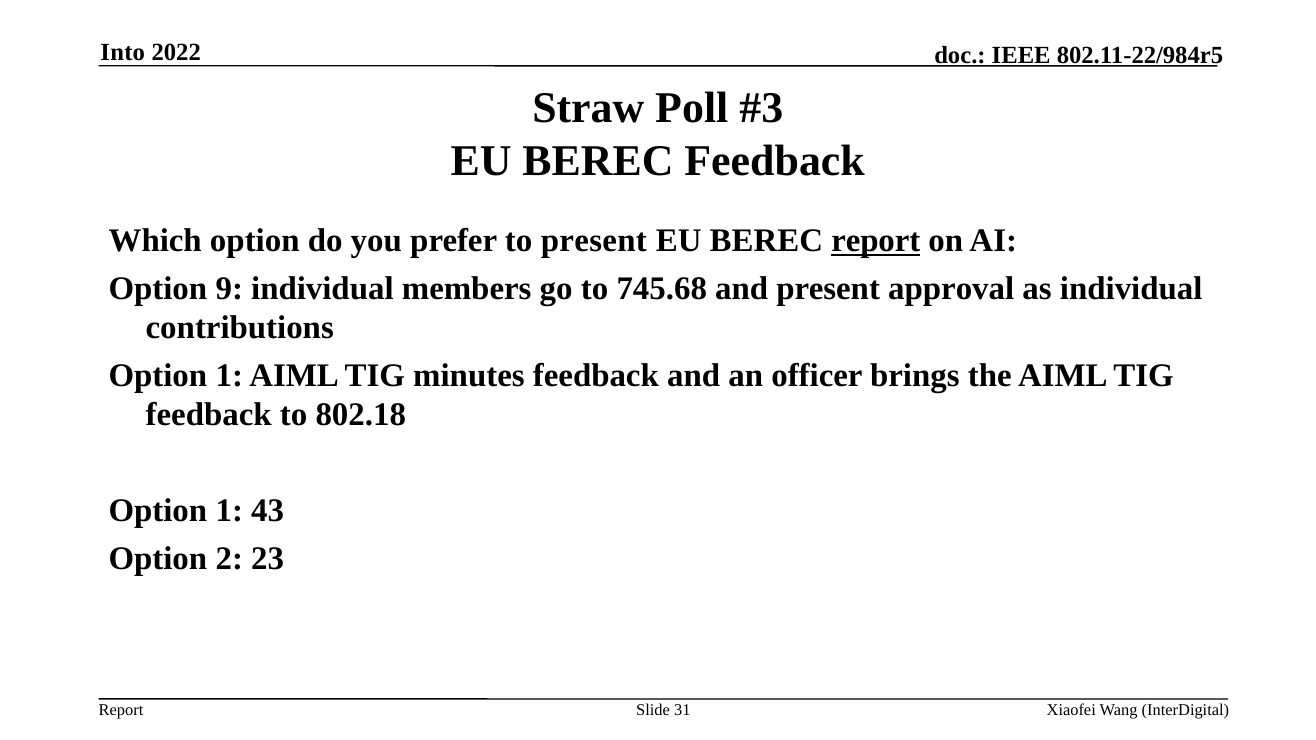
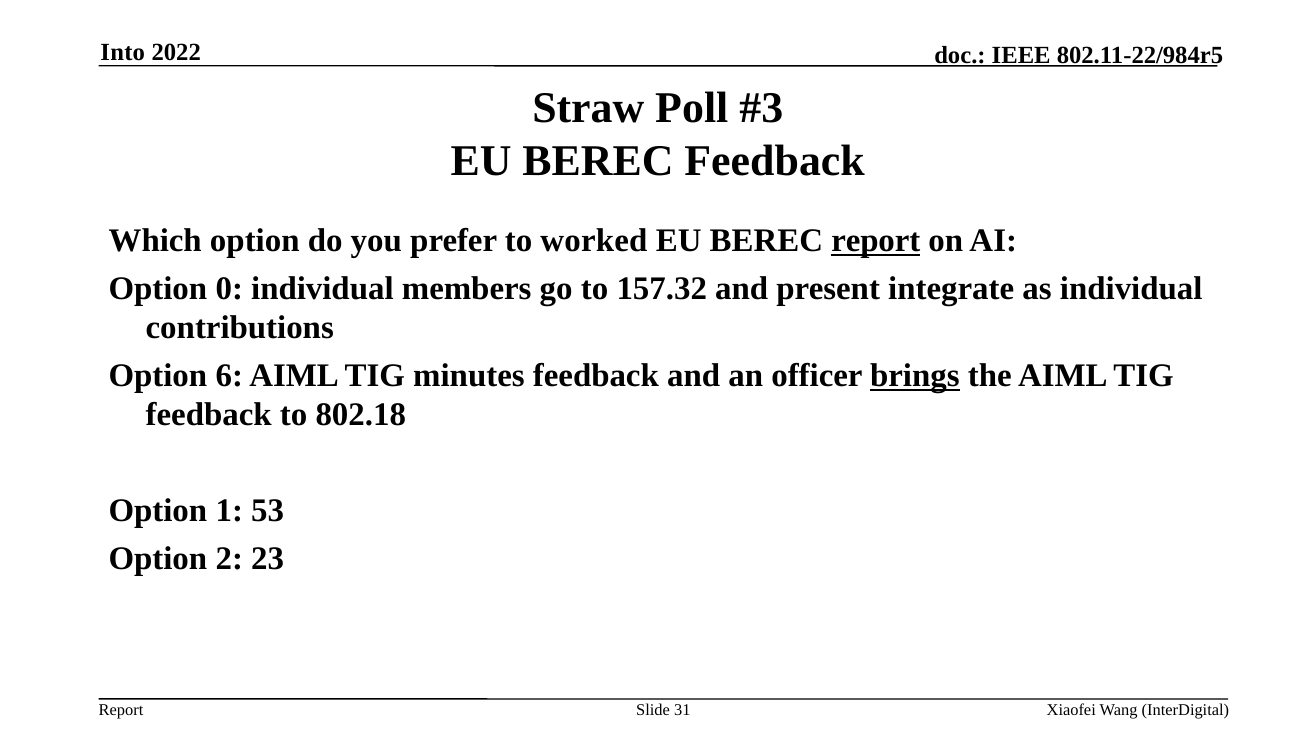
to present: present -> worked (594, 241)
9: 9 -> 0 (229, 289)
745.68: 745.68 -> 157.32 (662, 289)
approval: approval -> integrate (951, 289)
1: 1 -> 6 (229, 376)
brings underline: none -> present (915, 376)
43: 43 -> 53 (268, 511)
